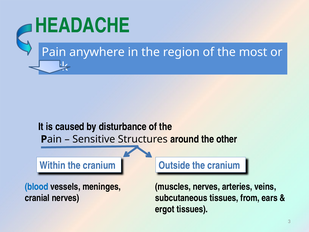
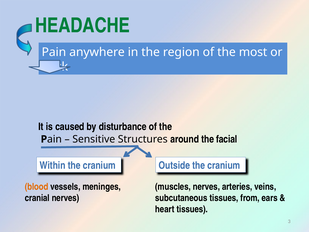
other: other -> facial (227, 139)
blood colour: blue -> orange (37, 186)
ergot: ergot -> heart (165, 209)
